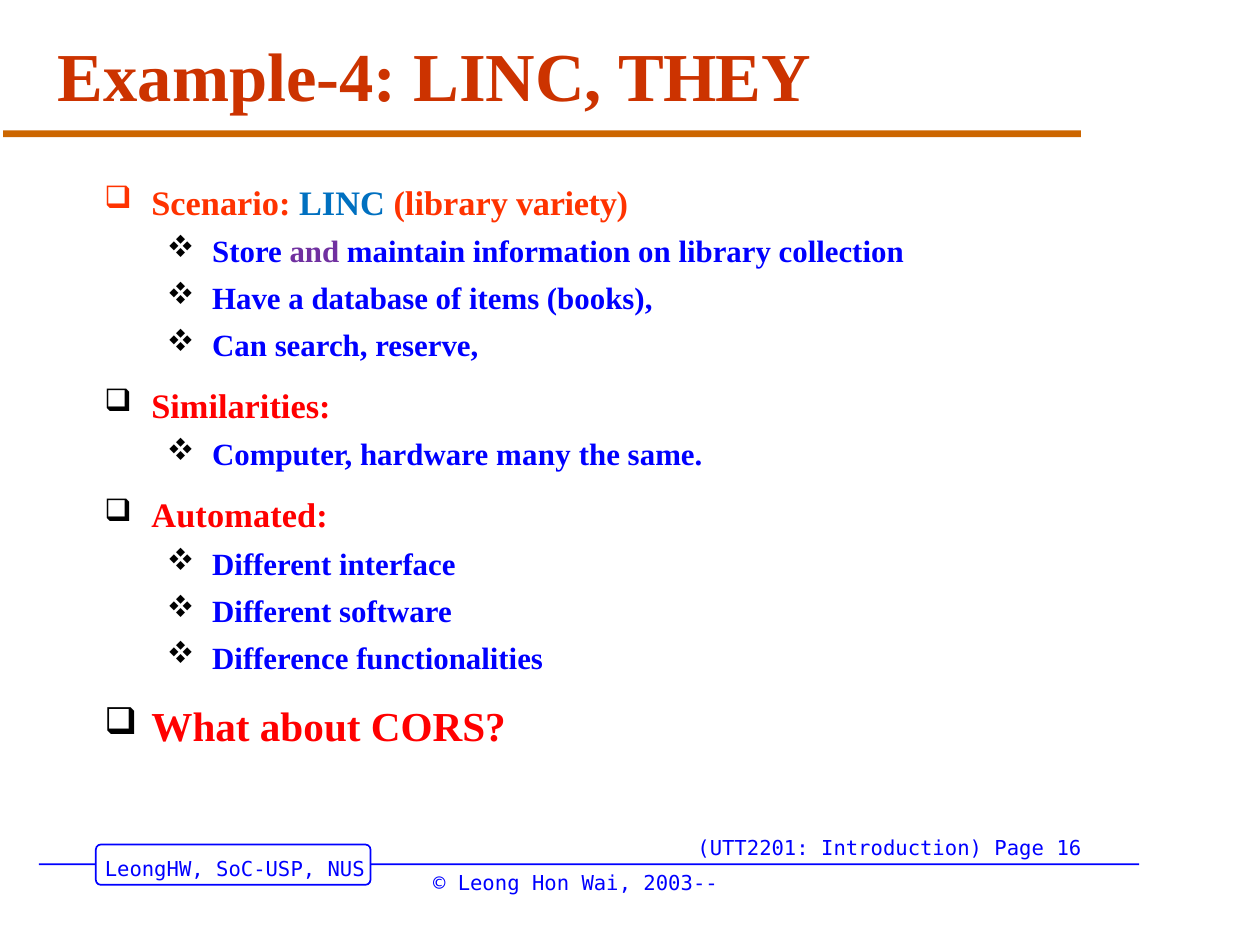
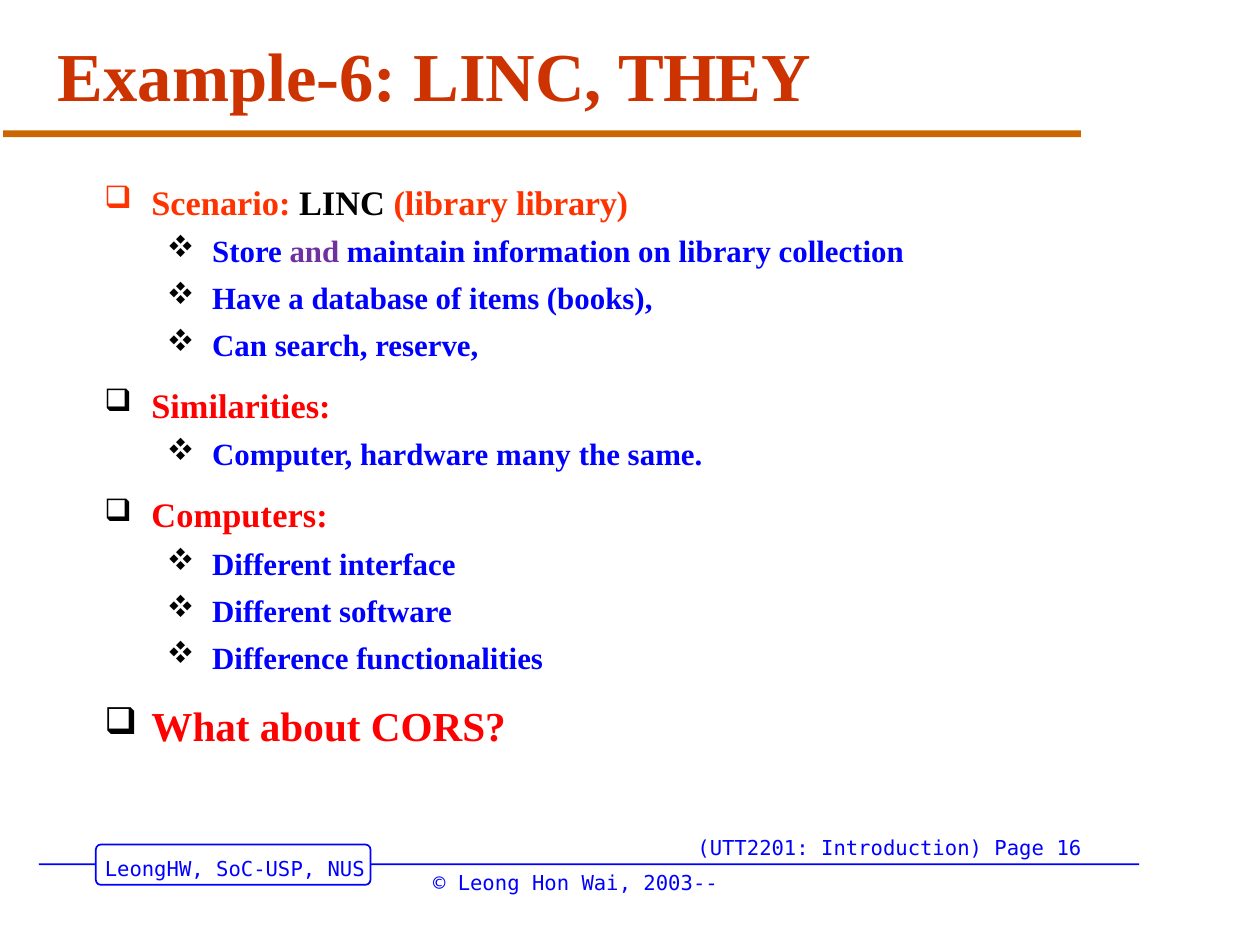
Example-4: Example-4 -> Example-6 (227, 79)
LINC colour: blue -> black (342, 204)
library variety: variety -> library (572, 204)
Automated: Automated -> Computers (240, 516)
